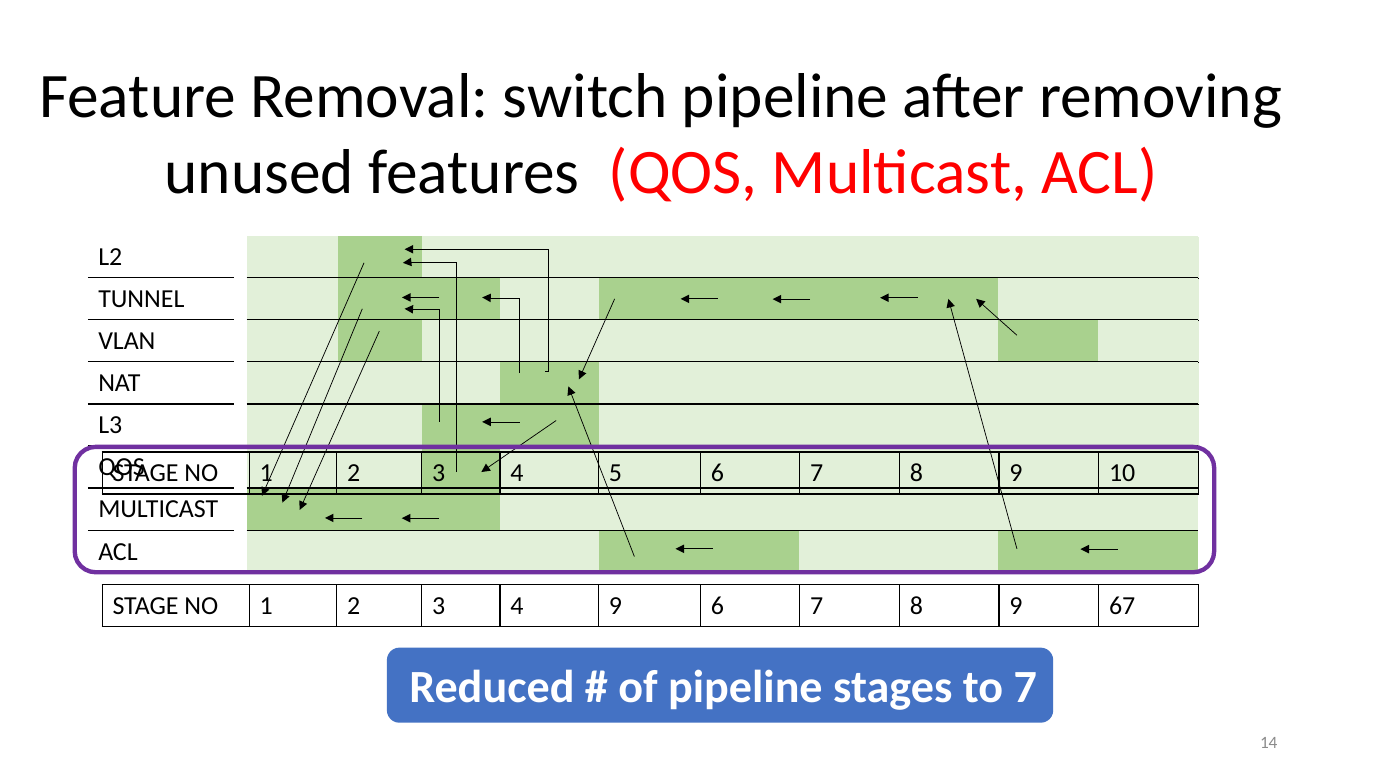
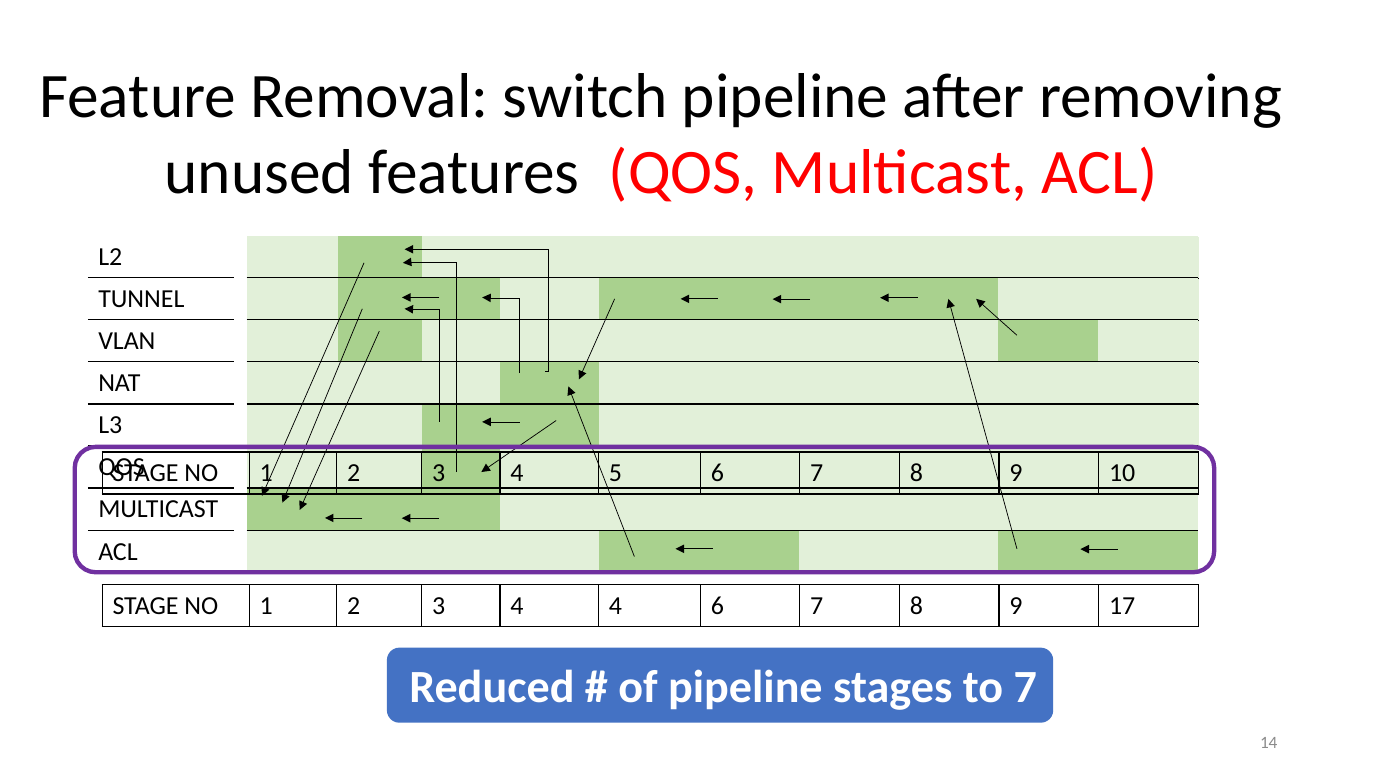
4 9: 9 -> 4 (616, 606)
67: 67 -> 17 (1122, 606)
